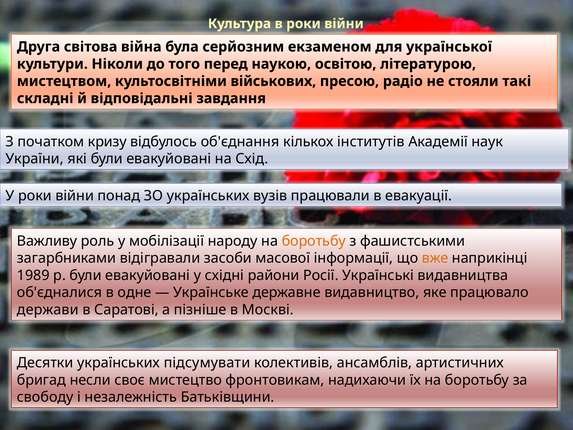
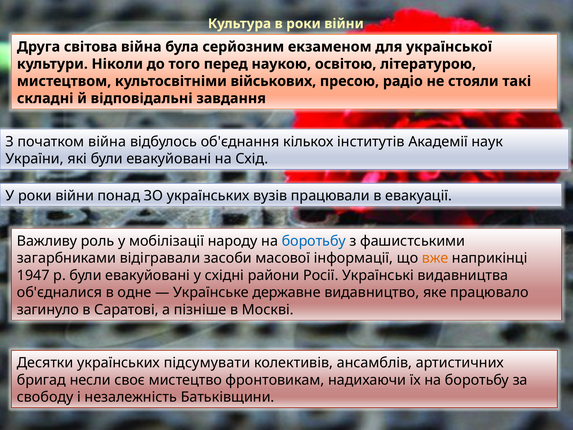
початком кризу: кризу -> війна (107, 142)
боротьбу colour: orange -> blue (314, 241)
1989: 1989 -> 1947 (33, 275)
держави: держави -> загинуло (48, 310)
